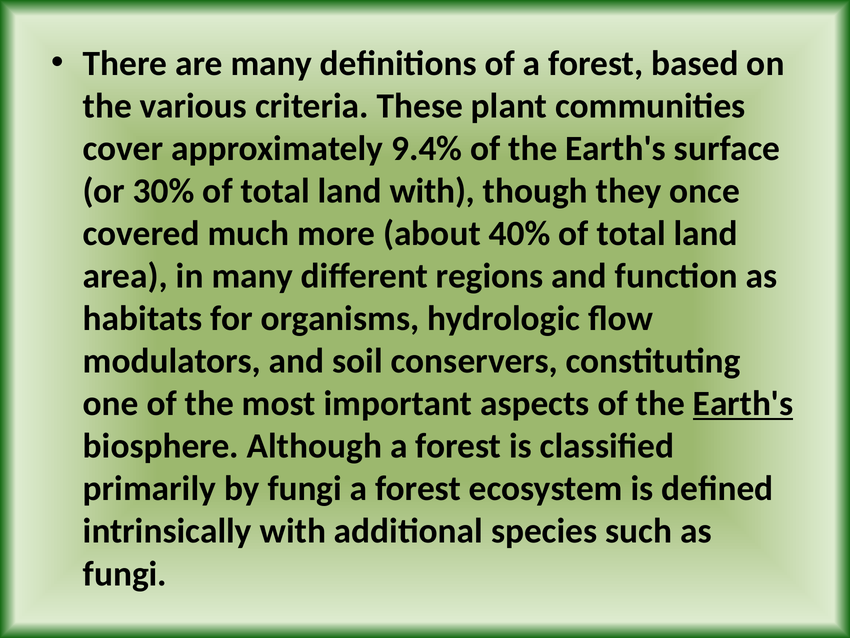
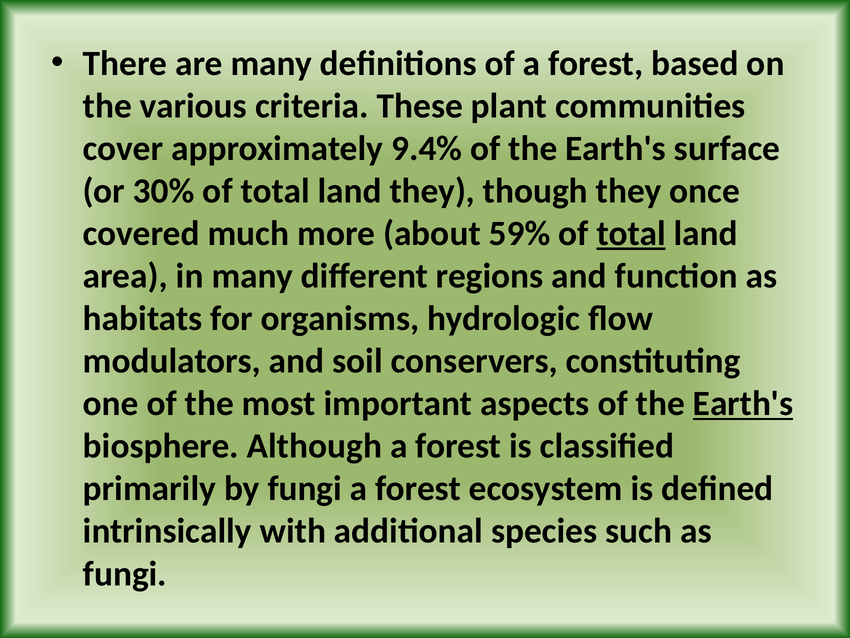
land with: with -> they (432, 191)
40%: 40% -> 59% (520, 233)
total underline: none -> present (631, 233)
